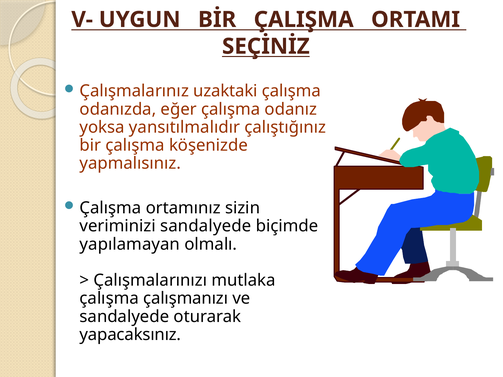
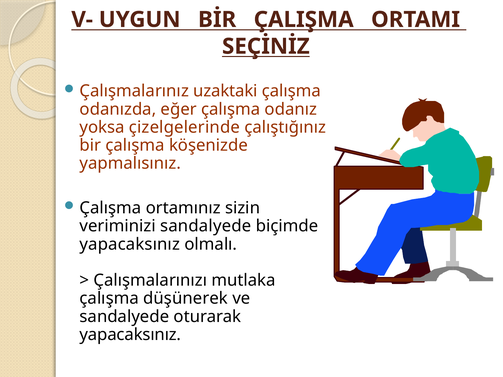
yansıtılmalıdır: yansıtılmalıdır -> çizelgelerinde (184, 127)
yapılamayan: yapılamayan -> yapacaksınız (130, 244)
çalışmanızı: çalışmanızı -> düşünerek (186, 299)
